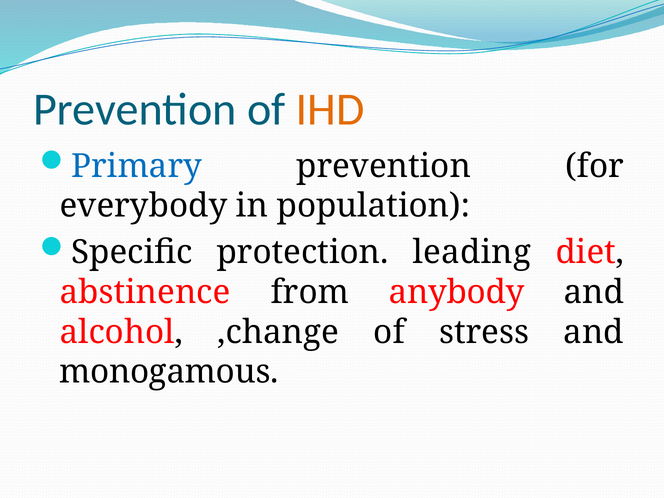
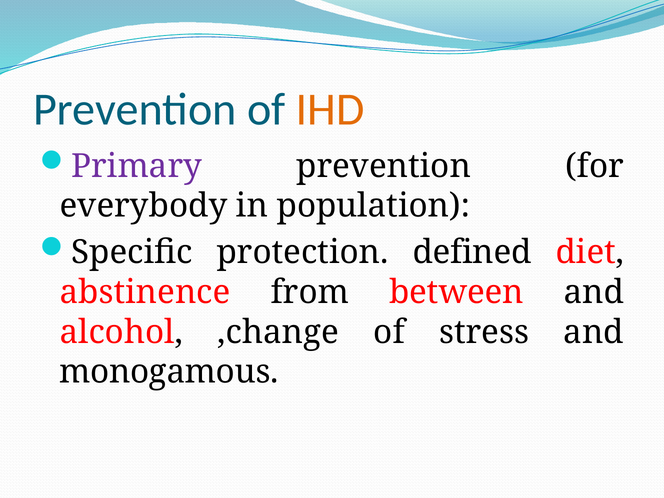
Primary colour: blue -> purple (137, 166)
leading: leading -> defined (472, 252)
anybody: anybody -> between (456, 292)
